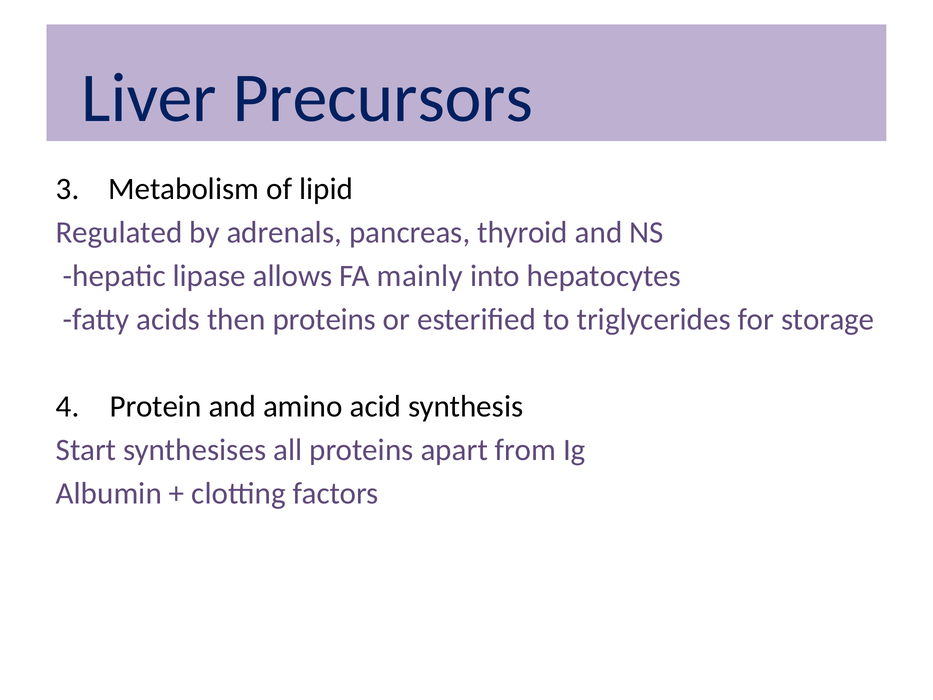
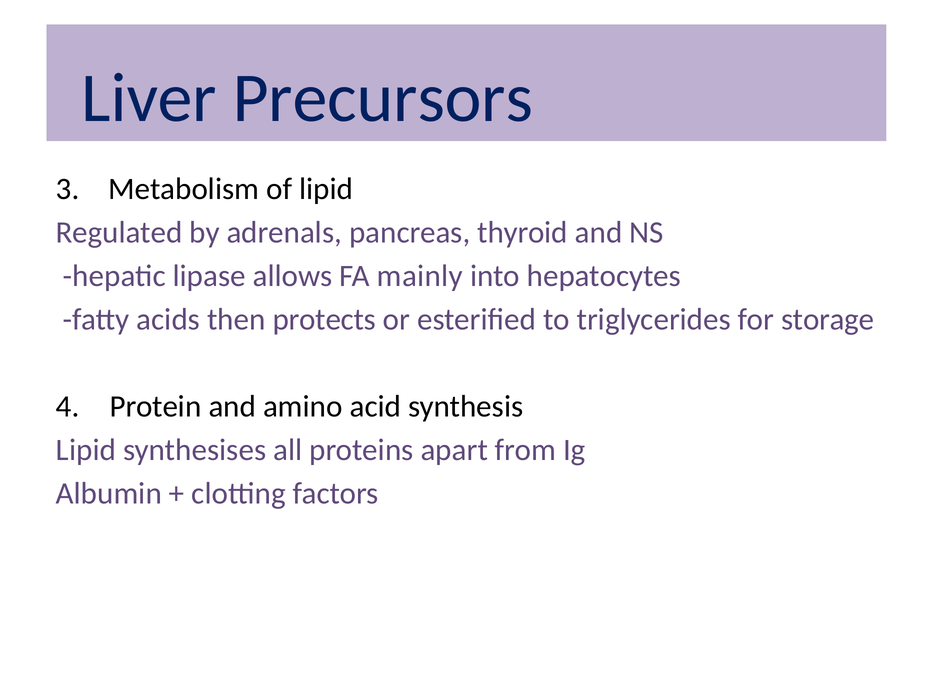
then proteins: proteins -> protects (324, 319)
Start: Start -> Lipid (86, 450)
